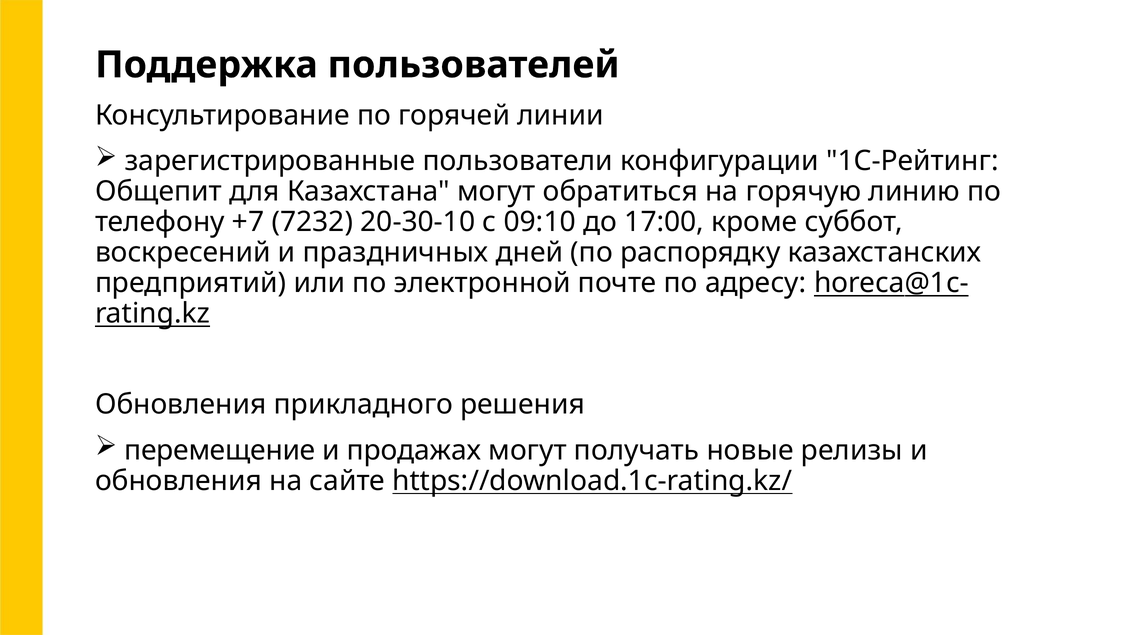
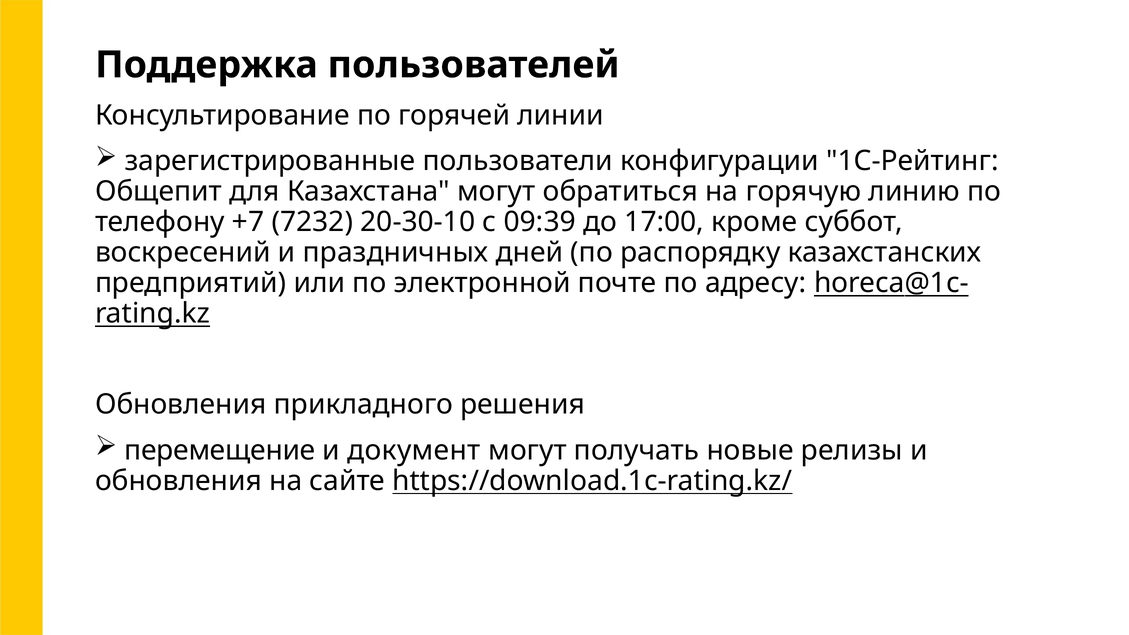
09:10: 09:10 -> 09:39 (540, 222)
продажах: продажах -> документ (414, 450)
